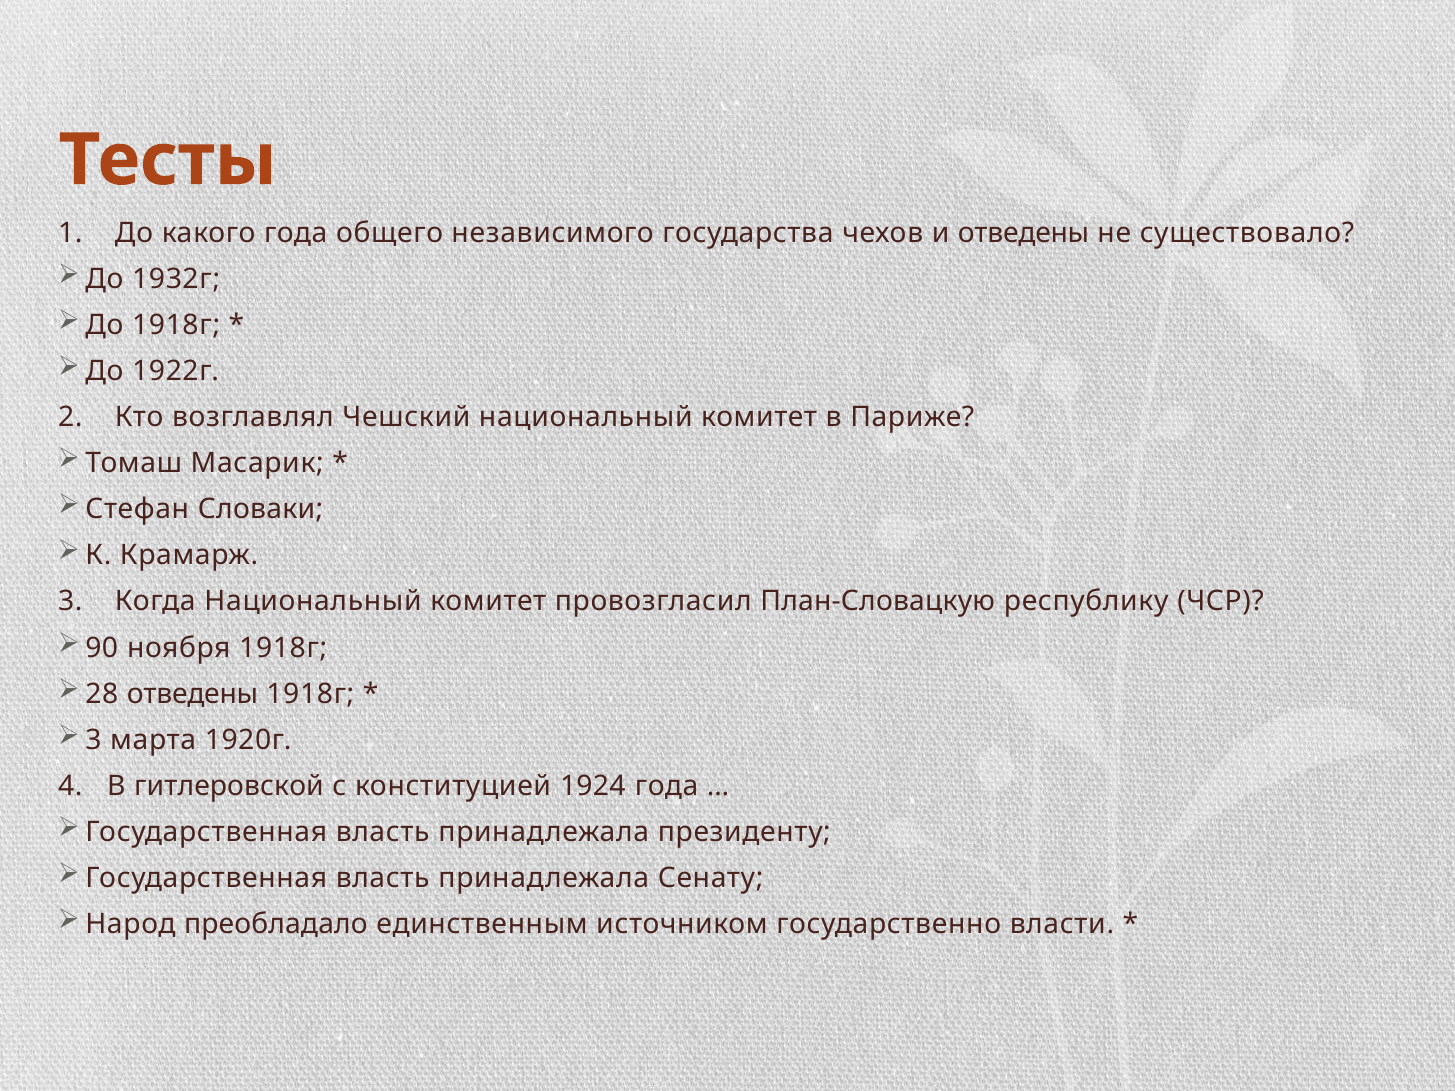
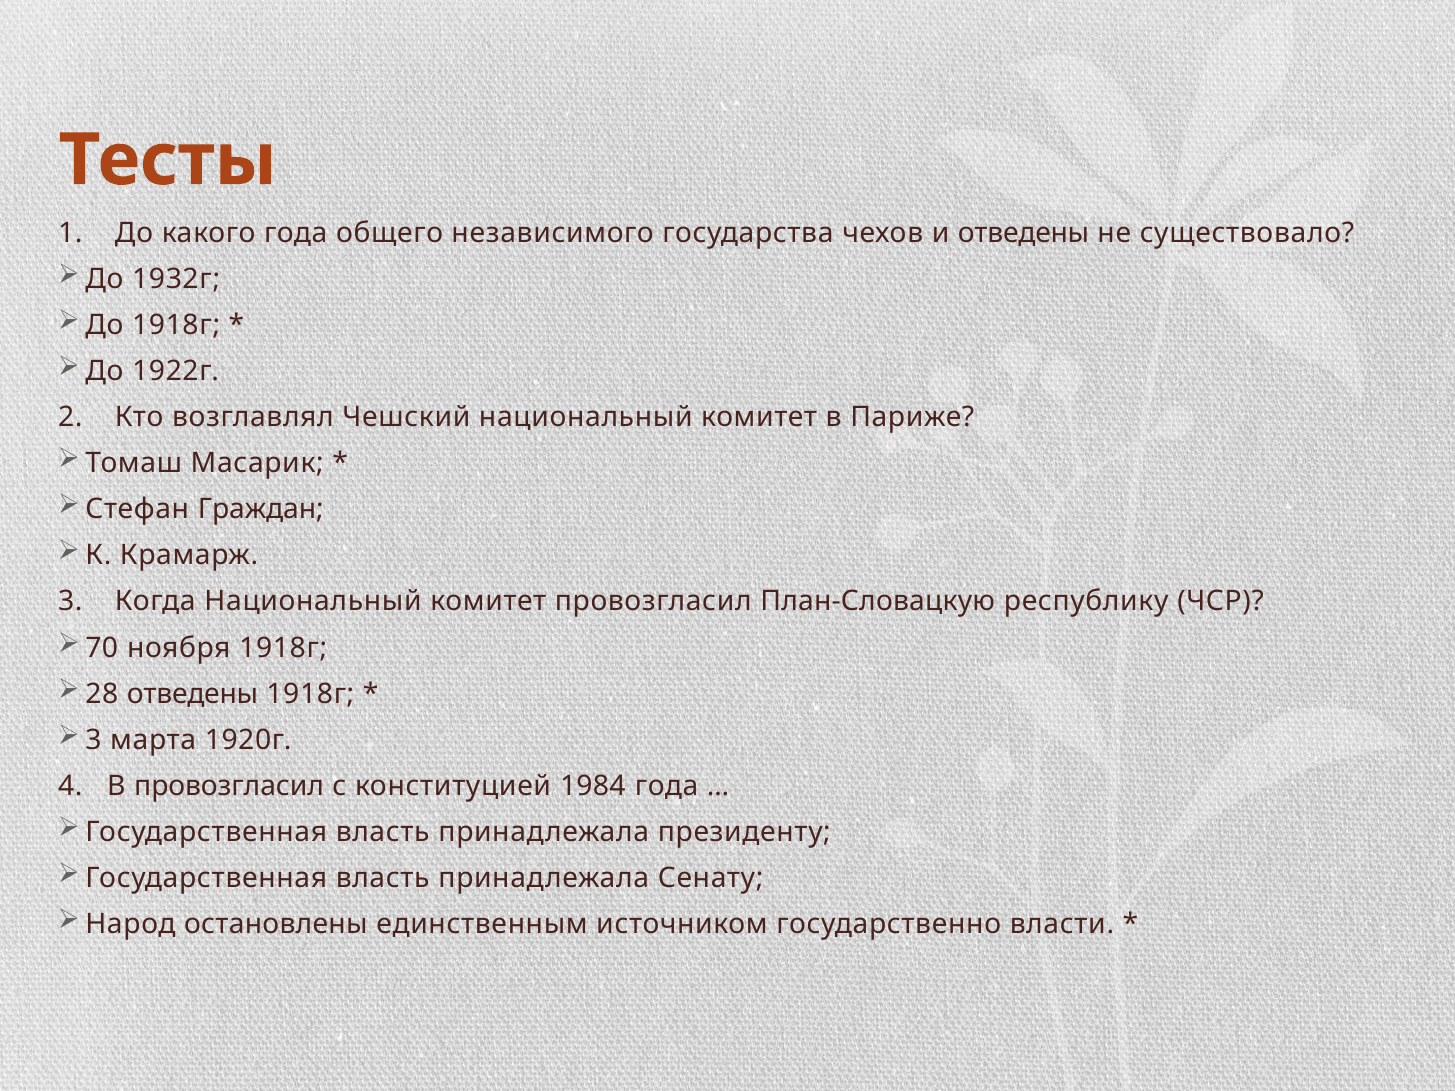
Словаки: Словаки -> Граждан (261, 510)
90: 90 -> 70 (102, 648)
В гитлеровской: гитлеровской -> провозгласил (229, 786)
1924: 1924 -> 1984 (593, 786)
преобладало: преобладало -> остановлены (276, 925)
